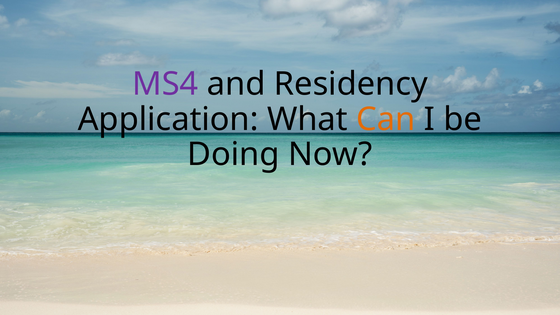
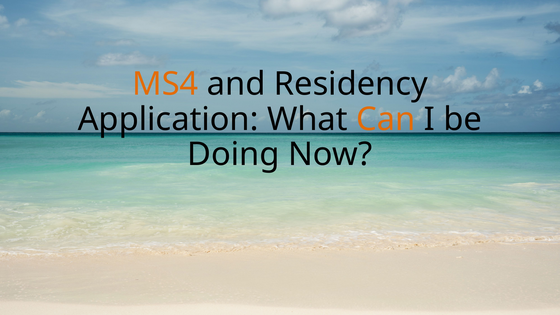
MS4 colour: purple -> orange (165, 84)
